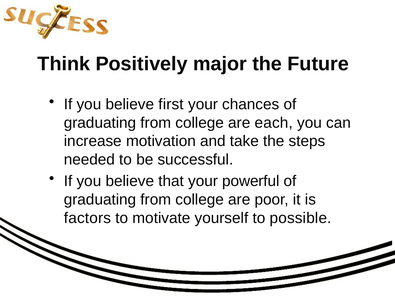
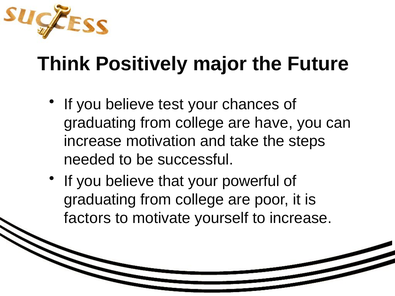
first: first -> test (171, 104)
each: each -> have (274, 123)
to possible: possible -> increase (301, 218)
